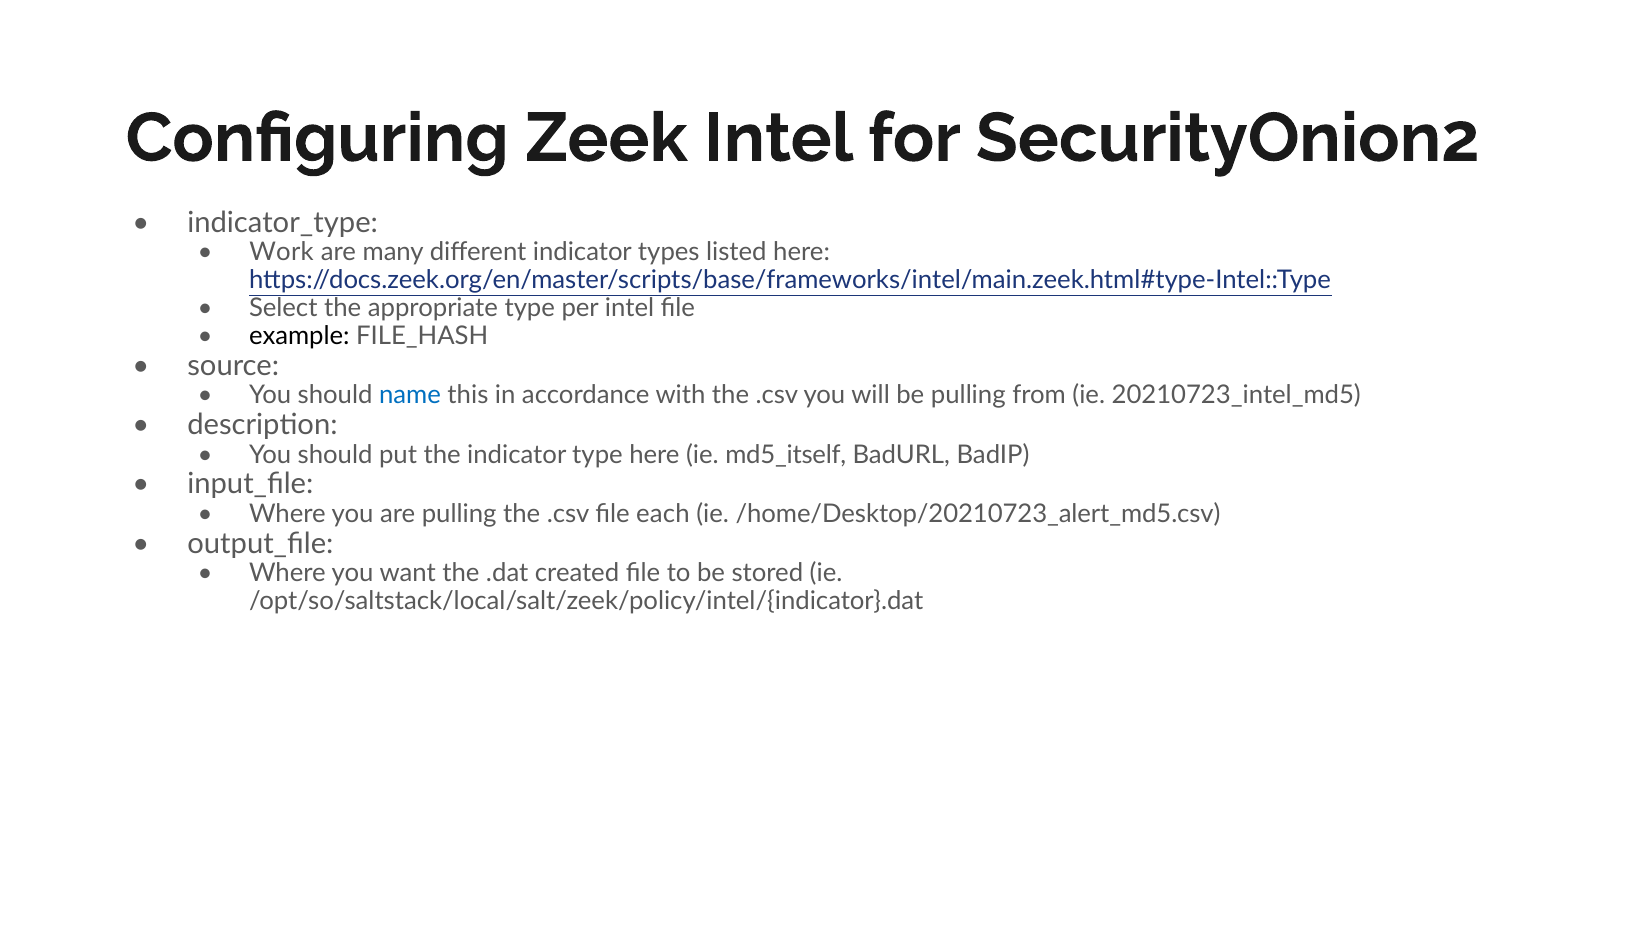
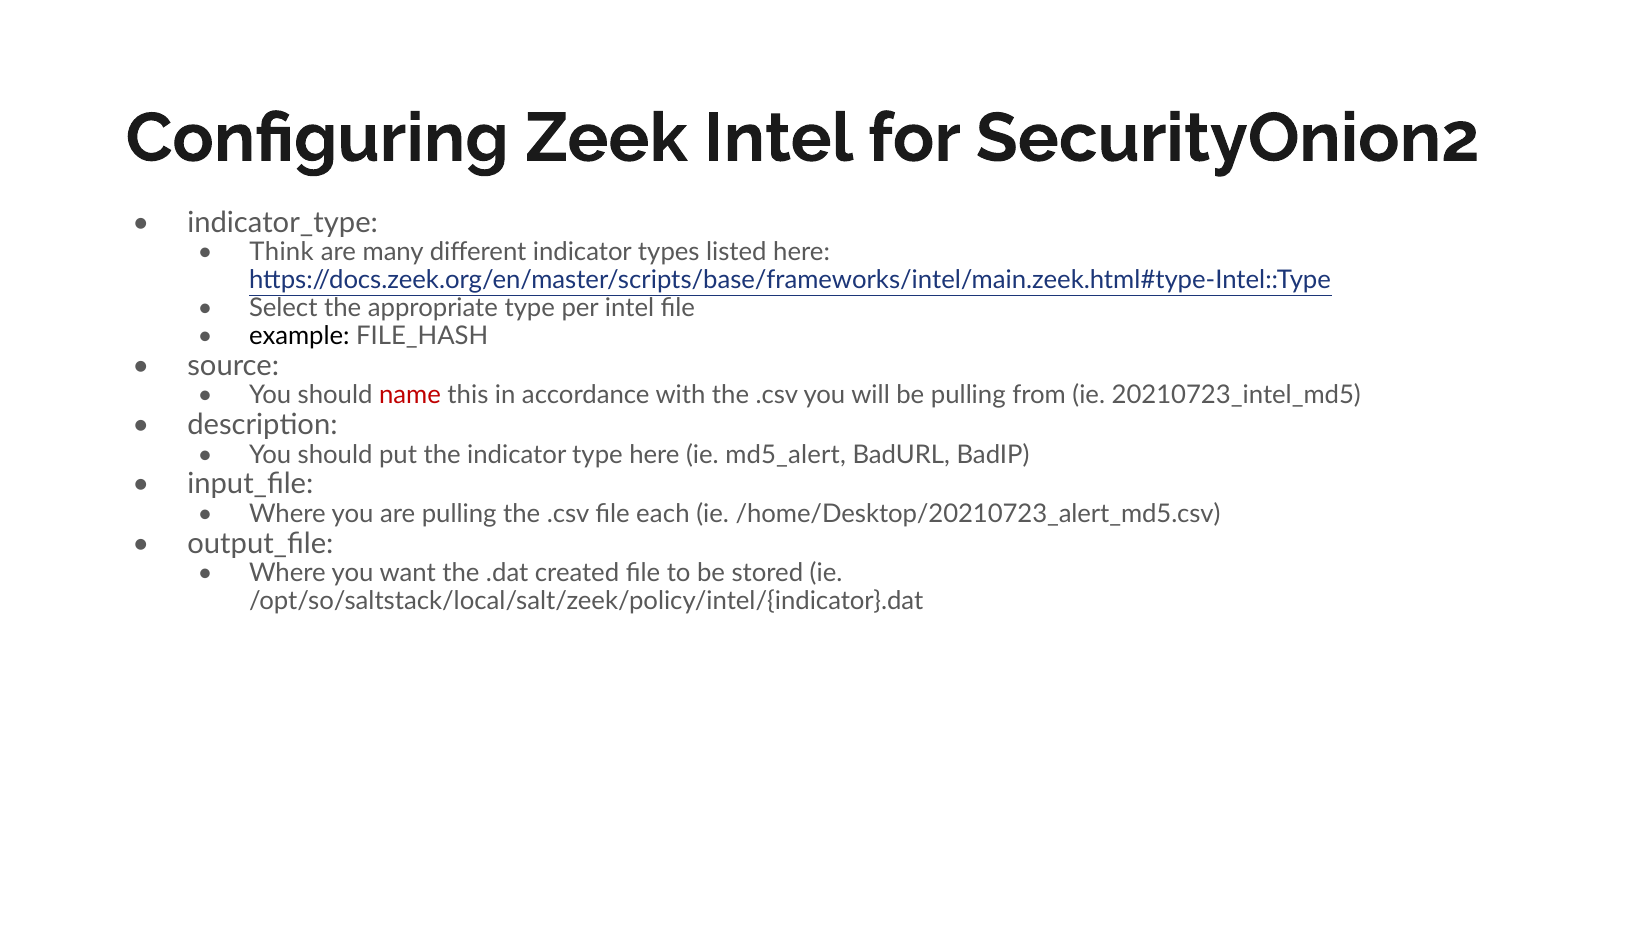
Work: Work -> Think (282, 253)
name colour: blue -> red (410, 395)
md5_itself: md5_itself -> md5_alert (786, 455)
